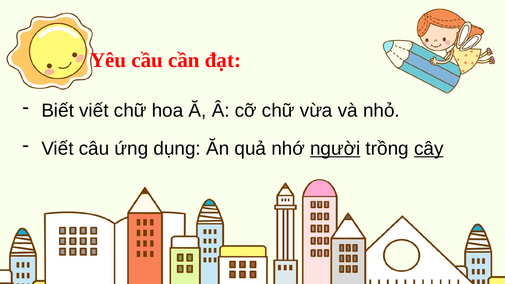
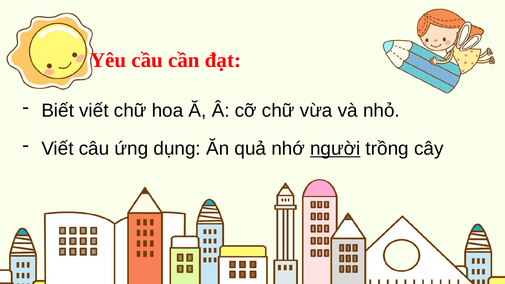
cây underline: present -> none (429, 149)
